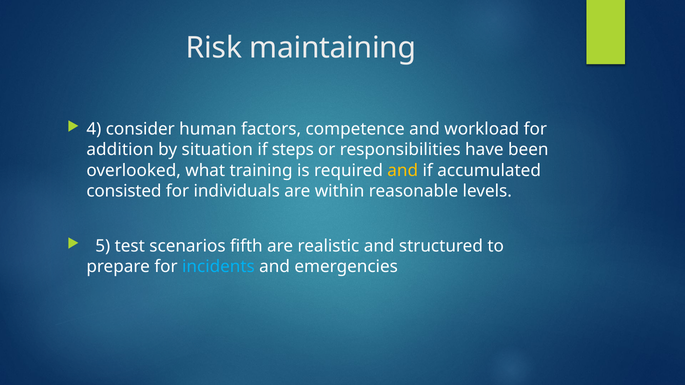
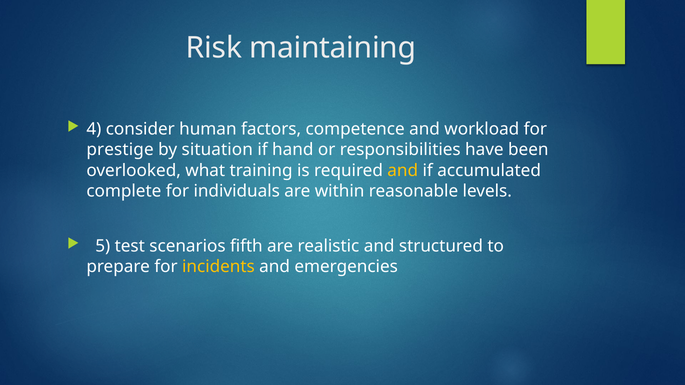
addition: addition -> prestige (120, 150)
steps: steps -> hand (293, 150)
consisted: consisted -> complete (124, 191)
incidents colour: light blue -> yellow (218, 267)
